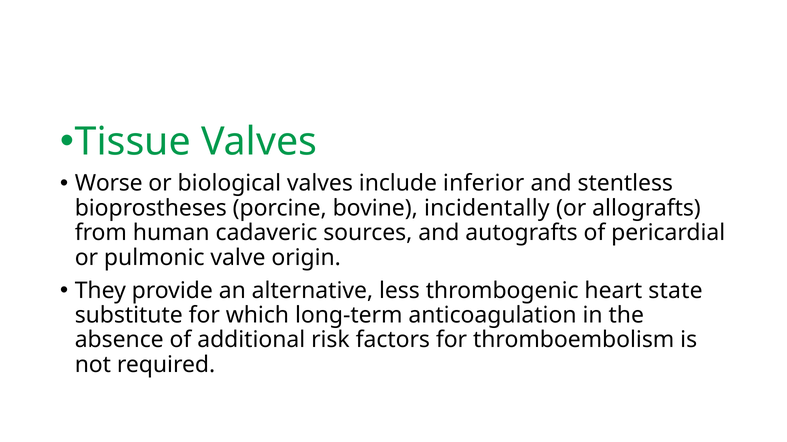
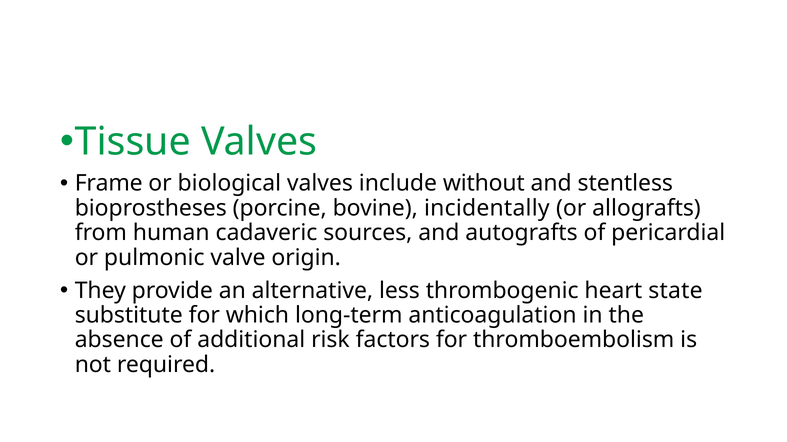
Worse: Worse -> Frame (109, 184)
inferior: inferior -> without (484, 184)
